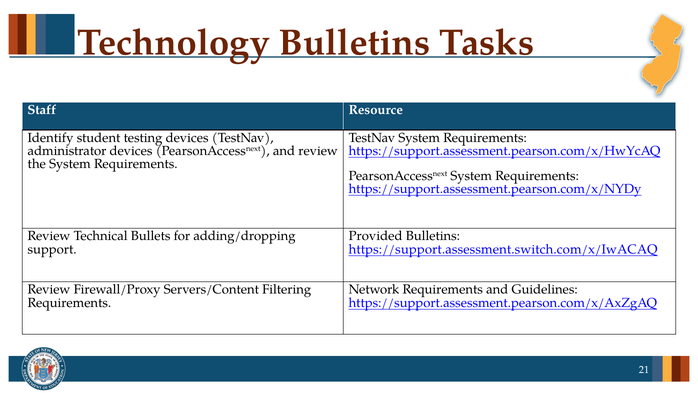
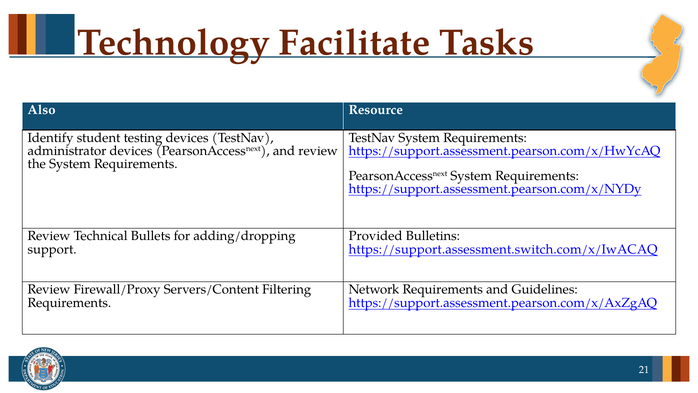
Technology Bulletins: Bulletins -> Facilitate (355, 43)
Staff: Staff -> Also (42, 110)
